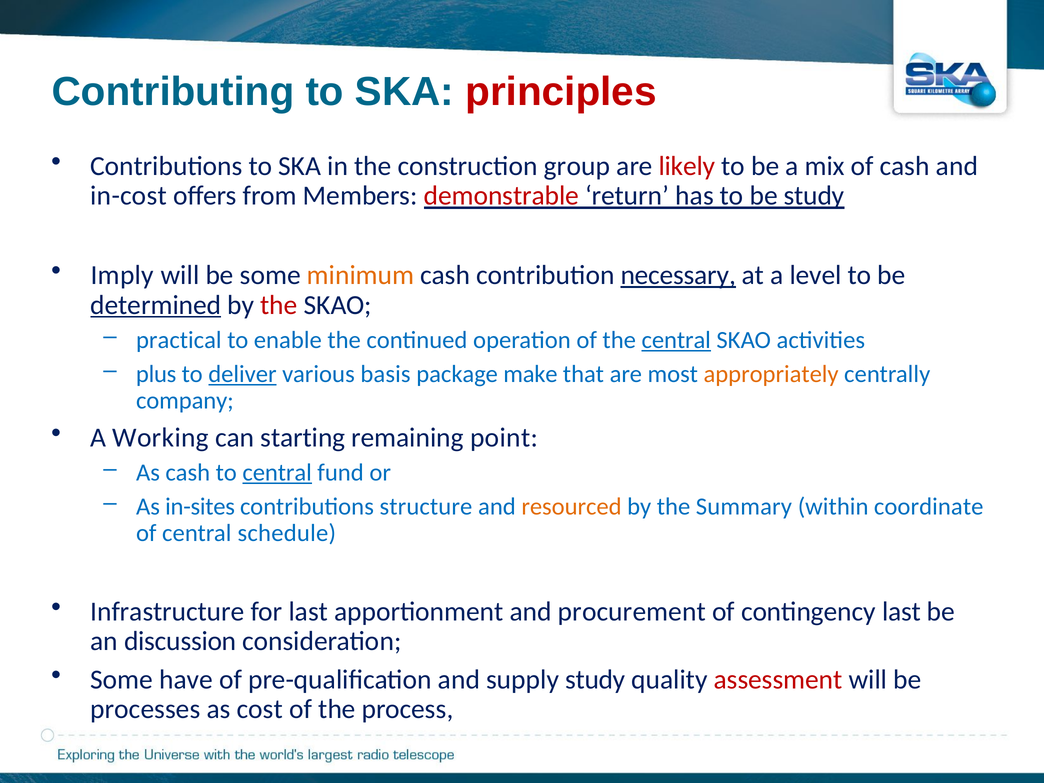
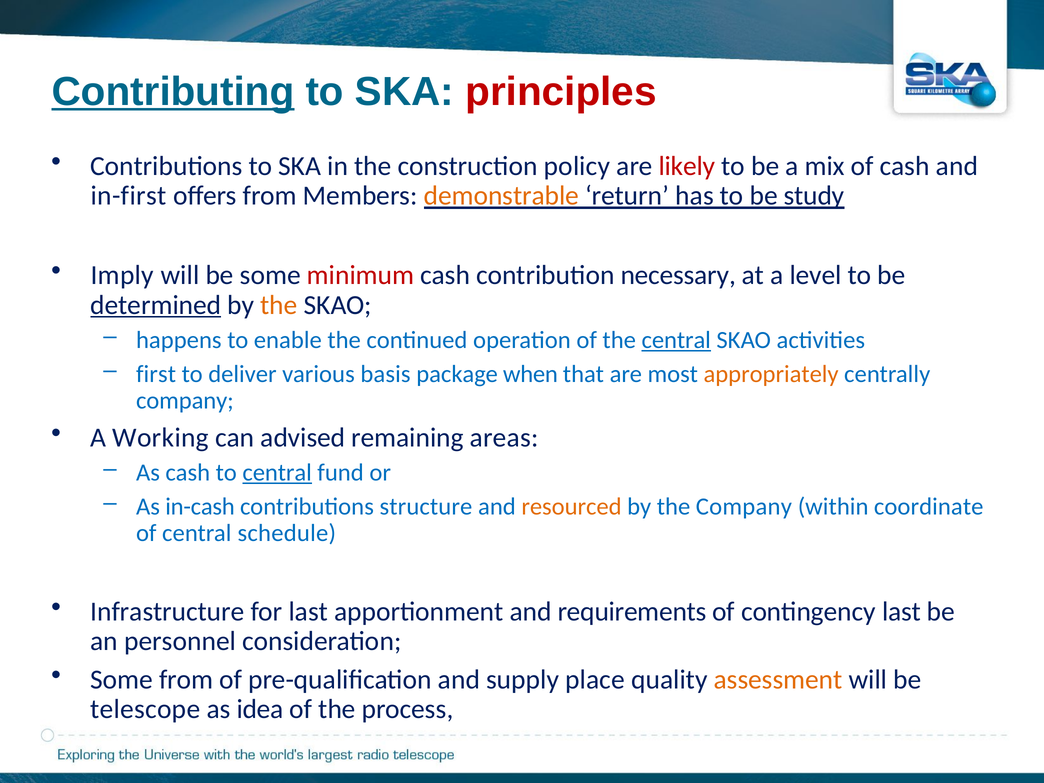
Contributing underline: none -> present (173, 92)
group: group -> policy (577, 166)
in-cost: in-cost -> in-first (129, 196)
demonstrable colour: red -> orange (501, 196)
minimum colour: orange -> red (361, 275)
necessary underline: present -> none (678, 275)
the colour: red -> orange (279, 305)
practical: practical -> happens (179, 340)
plus: plus -> first (156, 374)
deliver underline: present -> none (242, 374)
make: make -> when (530, 374)
starting: starting -> advised (303, 438)
point: point -> areas (504, 438)
in-sites: in-sites -> in-cash (200, 507)
the Summary: Summary -> Company (744, 507)
procurement: procurement -> requirements (632, 612)
discussion: discussion -> personnel (180, 641)
Some have: have -> from (186, 679)
supply study: study -> place (595, 679)
assessment colour: red -> orange (778, 679)
processes: processes -> telescope (145, 709)
cost: cost -> idea (260, 709)
